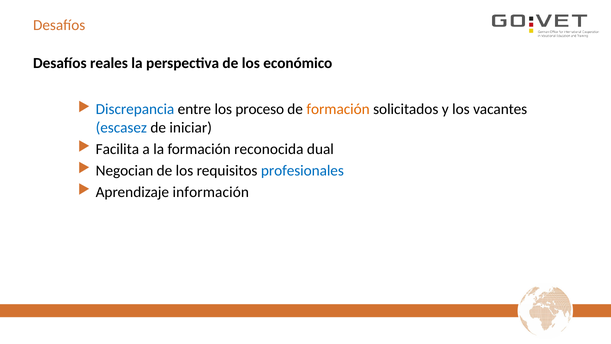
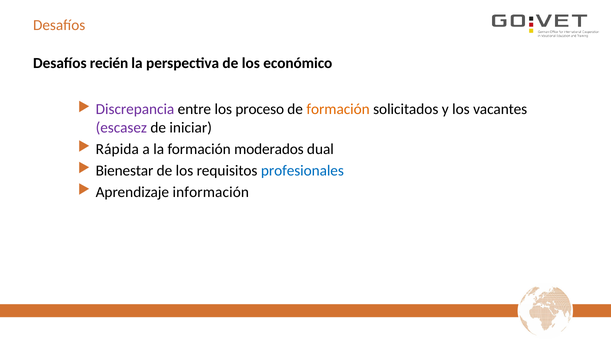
reales: reales -> recién (109, 63)
Discrepancia colour: blue -> purple (135, 109)
escasez colour: blue -> purple (121, 128)
Facilita: Facilita -> Rápida (117, 149)
reconocida: reconocida -> moderados (269, 149)
Negocian: Negocian -> Bienestar (125, 171)
